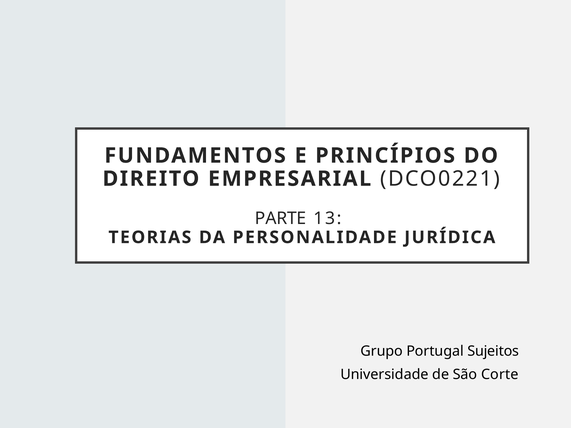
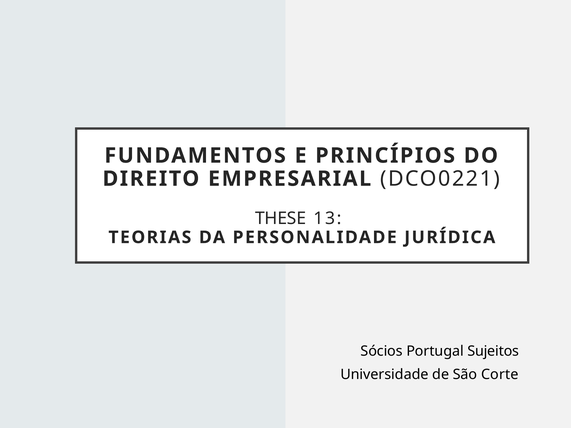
PARTE: PARTE -> THESE (281, 219)
Grupo: Grupo -> Sócios (382, 351)
